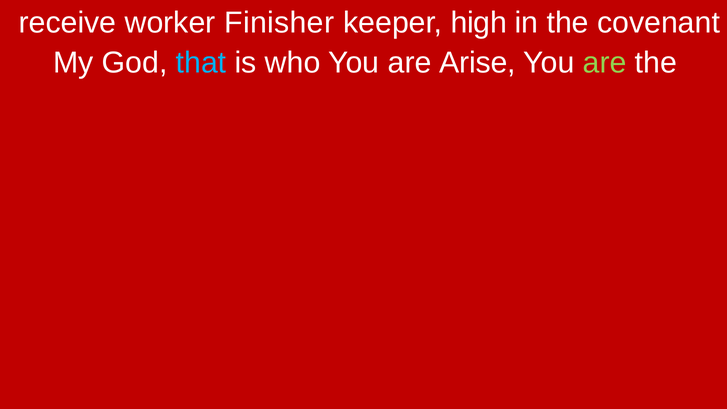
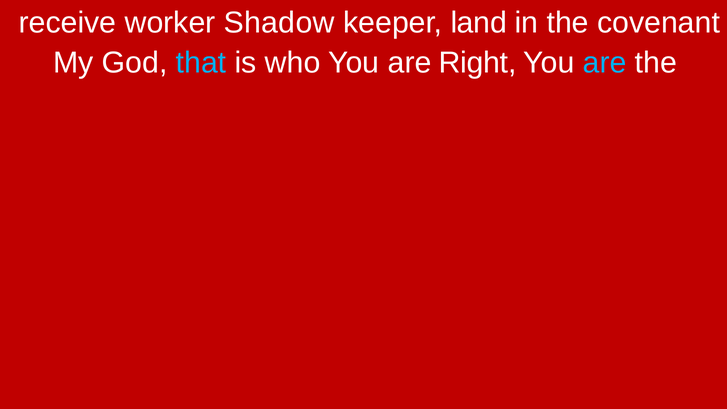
Finisher: Finisher -> Shadow (279, 23)
high: high -> land (479, 23)
Arise: Arise -> Right (478, 63)
are colour: light green -> light blue (605, 63)
